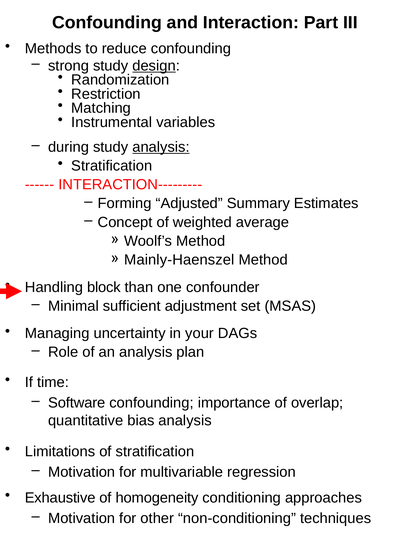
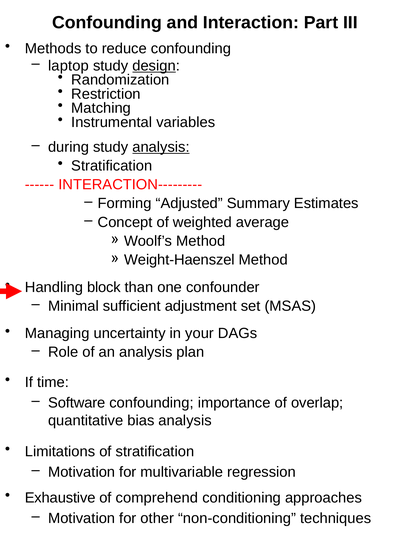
strong: strong -> laptop (68, 66)
Mainly-Haenszel: Mainly-Haenszel -> Weight-Haenszel (179, 260)
homogeneity: homogeneity -> comprehend (157, 498)
